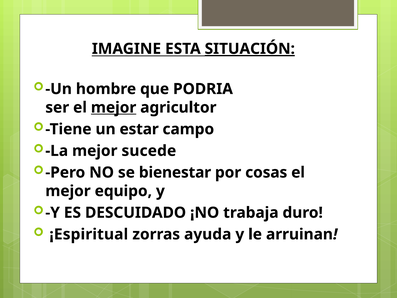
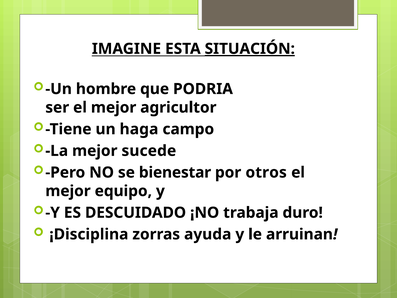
mejor underline: present -> none (114, 107)
estar: estar -> haga (139, 129)
cosas: cosas -> otros (266, 172)
¡Espiritual: ¡Espiritual -> ¡Disciplina (89, 234)
